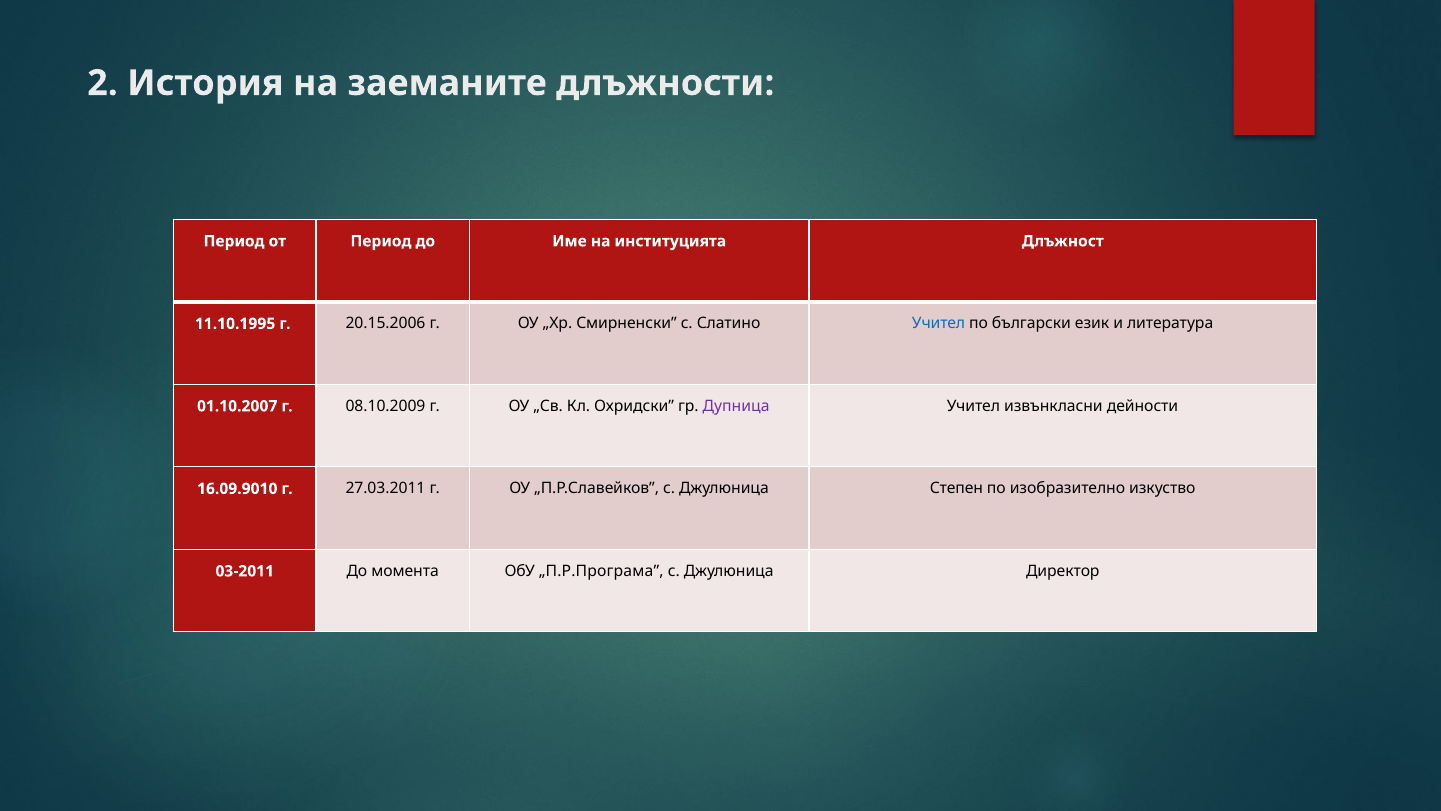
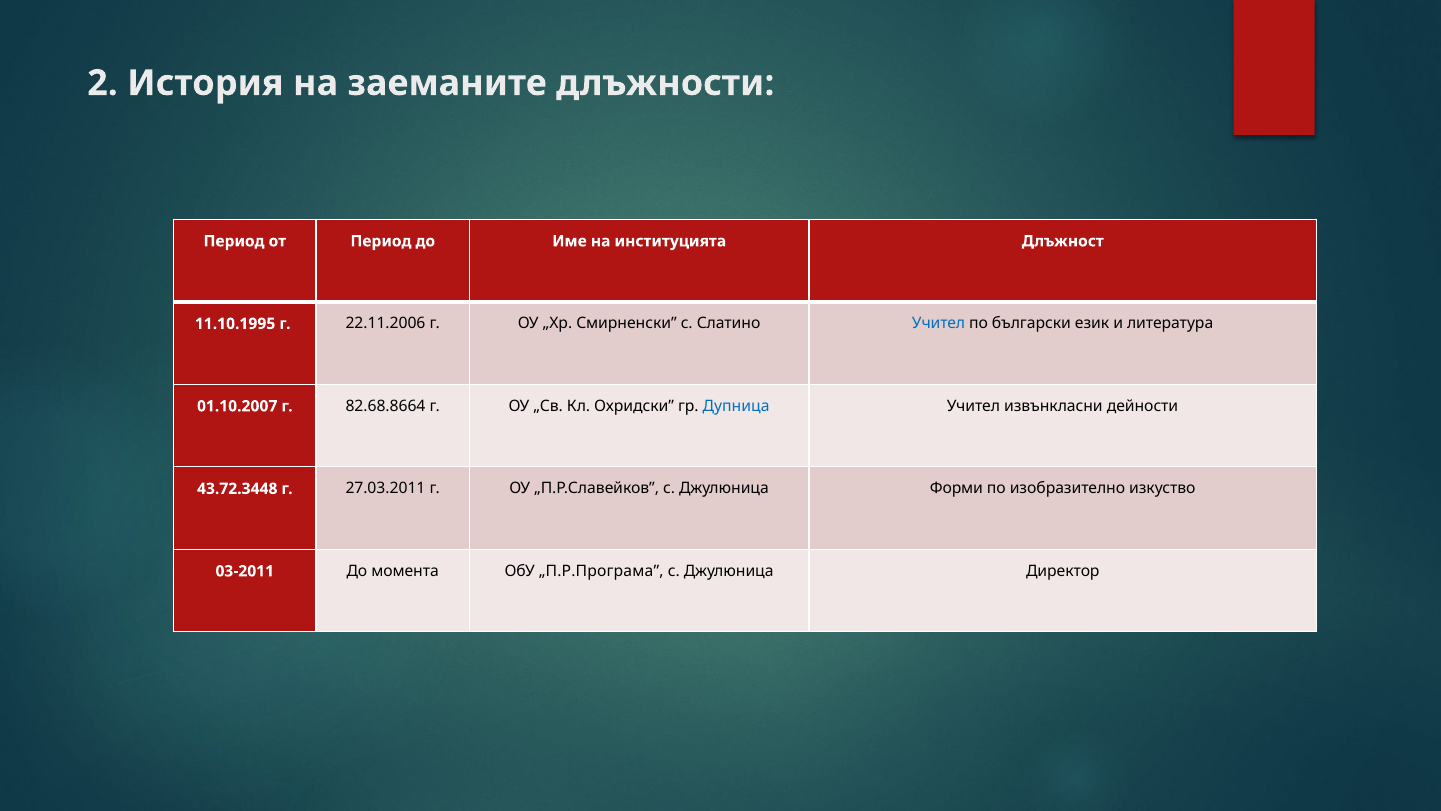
20.15.2006: 20.15.2006 -> 22.11.2006 (386, 324)
08.10.2009: 08.10.2009 -> 82.68.8664 (386, 406)
Дупница colour: purple -> blue (736, 406)
16.09.9010: 16.09.9010 -> 43.72.3448 (237, 488)
Степен: Степен -> Форми (956, 488)
